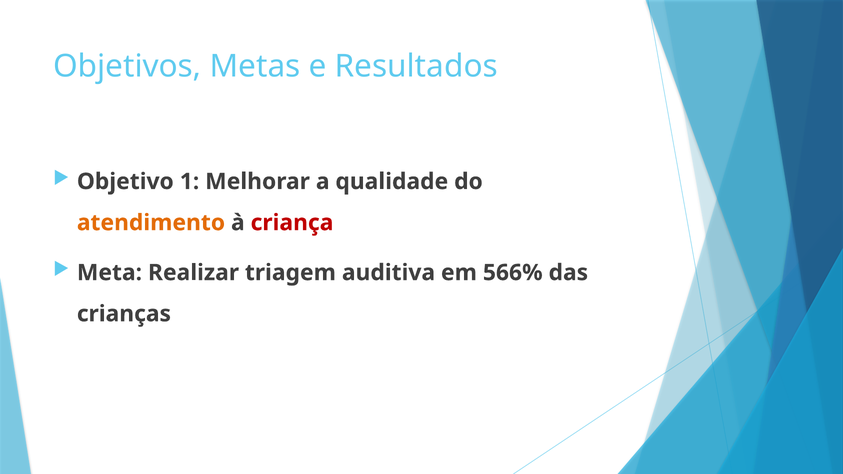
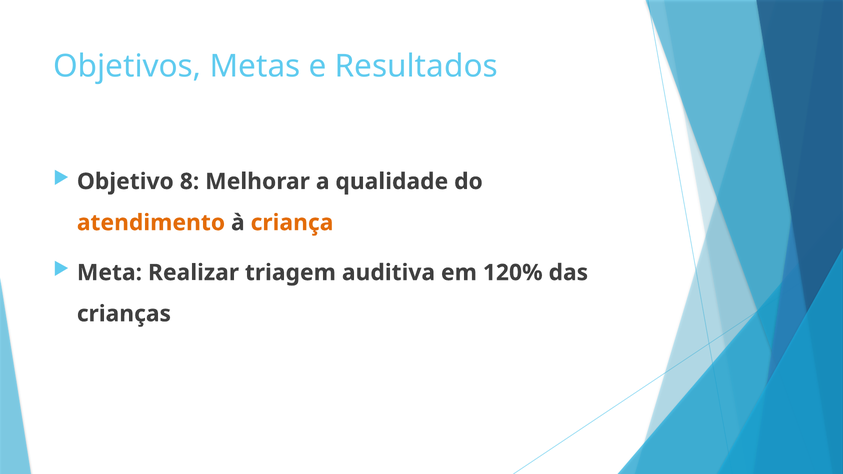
1: 1 -> 8 (190, 182)
criança colour: red -> orange (292, 223)
566%: 566% -> 120% (513, 273)
